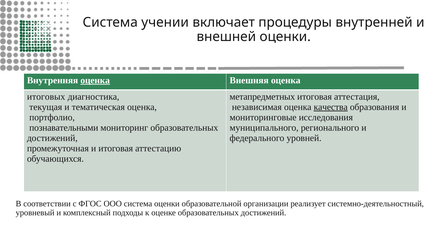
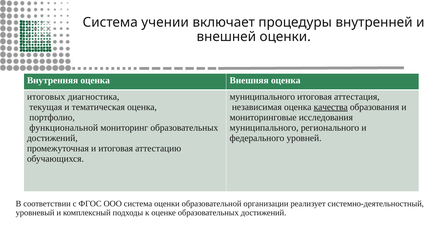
оценка underline: present -> none (95, 80)
метапредметных: метапредметных -> муниципального (262, 97)
познавательными: познавательными -> функциональной (64, 128)
